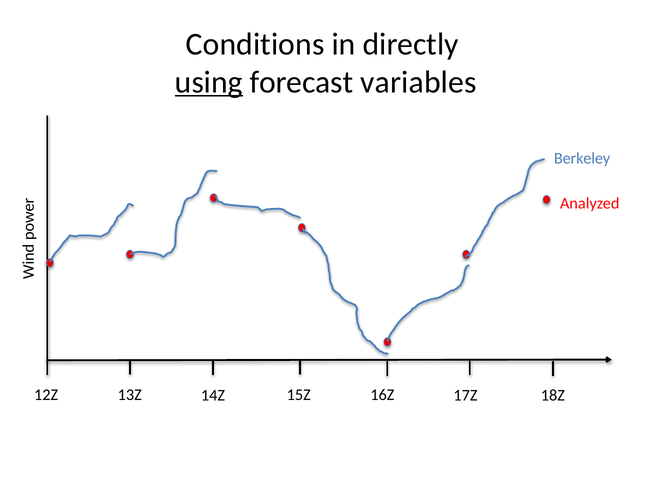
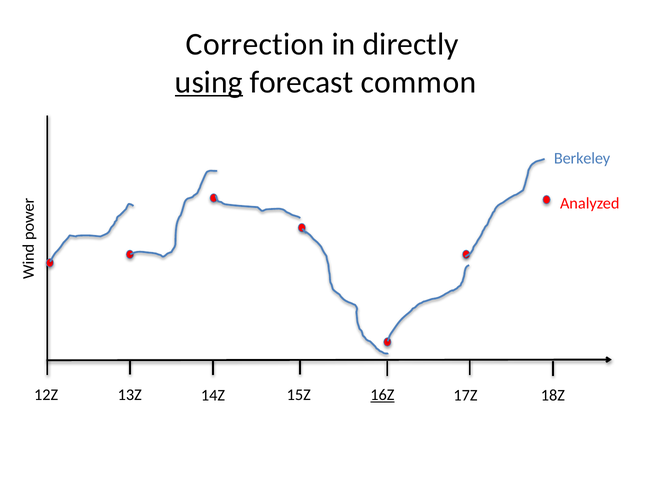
Conditions: Conditions -> Correction (255, 44)
variables: variables -> common (418, 82)
16Z underline: none -> present (382, 395)
